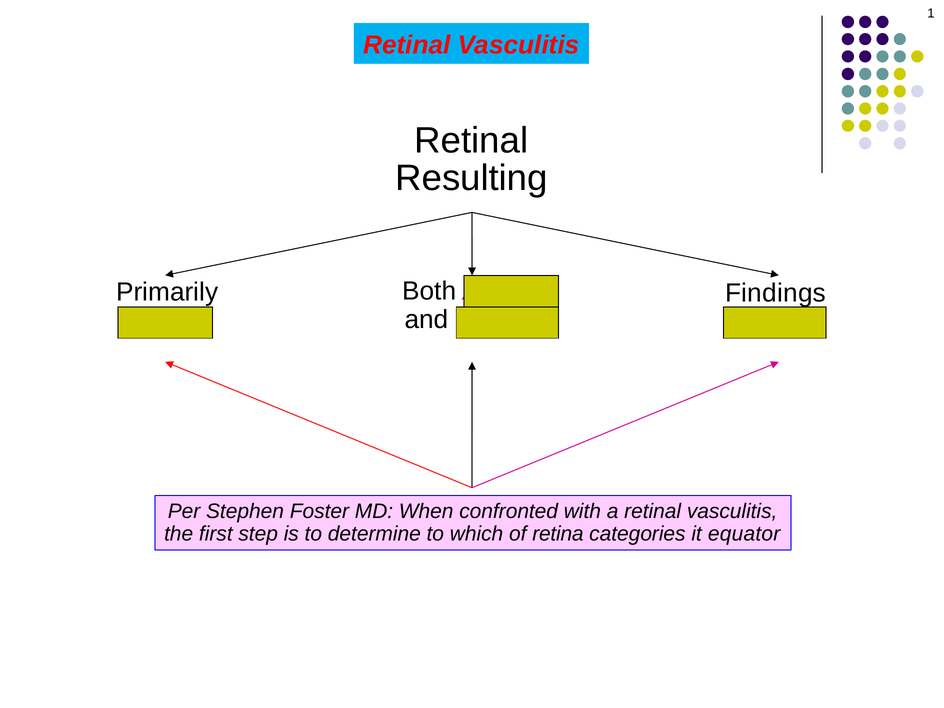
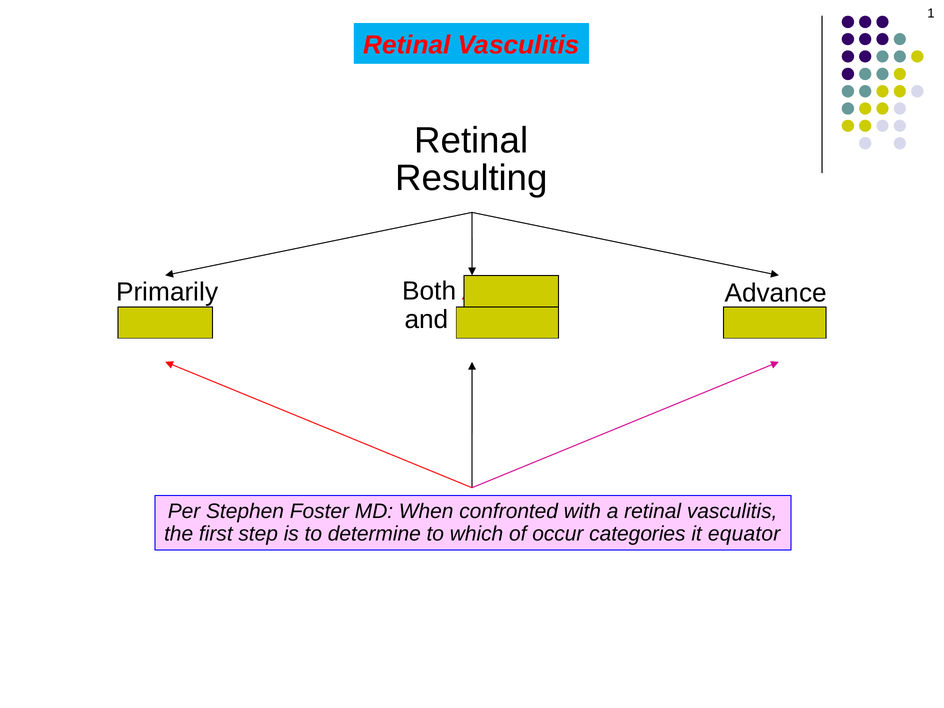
Findings: Findings -> Advance (776, 293)
retina: retina -> occur (558, 534)
